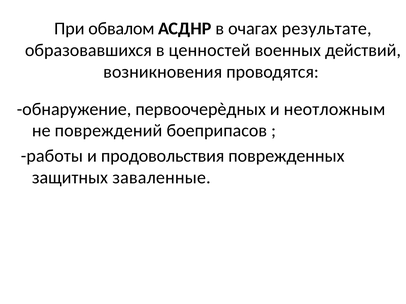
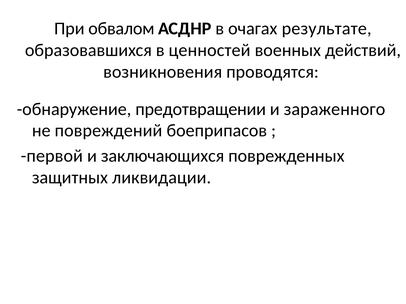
первоочерѐдных: первоочерѐдных -> предотвращении (201, 109)
неотложным: неотложным -> зараженного (335, 109)
работы: работы -> первой (52, 156)
продовольствия: продовольствия -> заключающихся (163, 156)
заваленные: заваленные -> ликвидации (162, 178)
